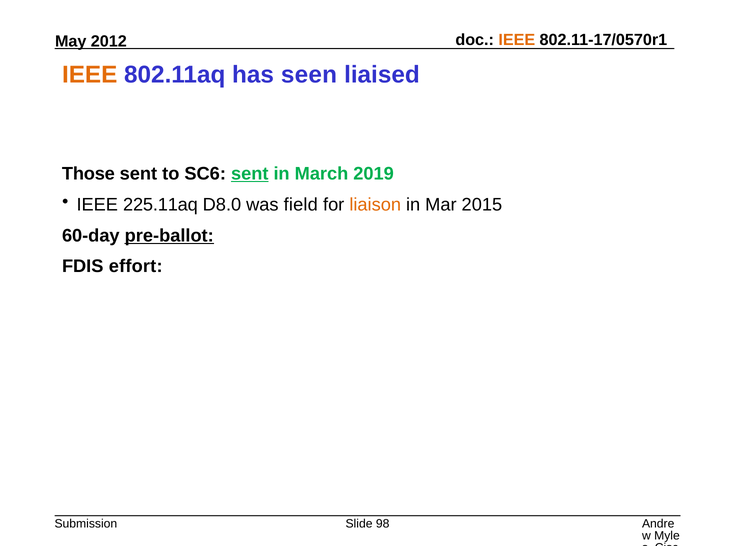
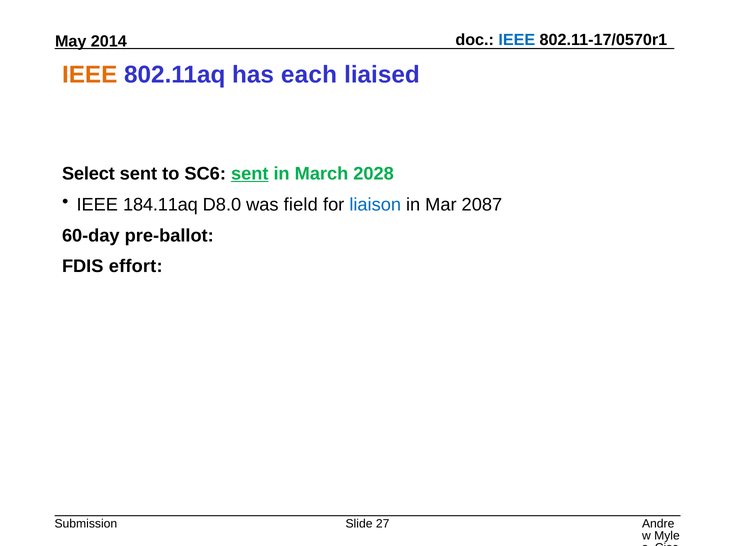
IEEE colour: orange -> blue (517, 40)
2012: 2012 -> 2014 (109, 41)
seen: seen -> each (309, 75)
Those: Those -> Select (88, 174)
2019: 2019 -> 2028 (374, 174)
225.11aq: 225.11aq -> 184.11aq (160, 205)
liaison colour: orange -> blue (375, 205)
2015: 2015 -> 2087 (482, 205)
pre-ballot underline: present -> none (169, 236)
98: 98 -> 27 (383, 524)
